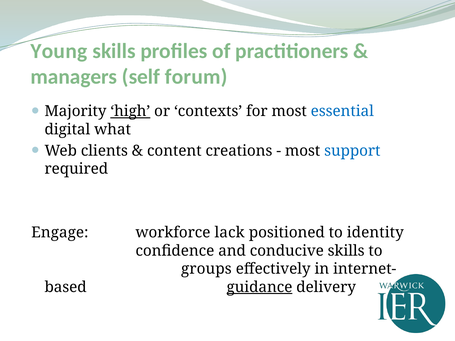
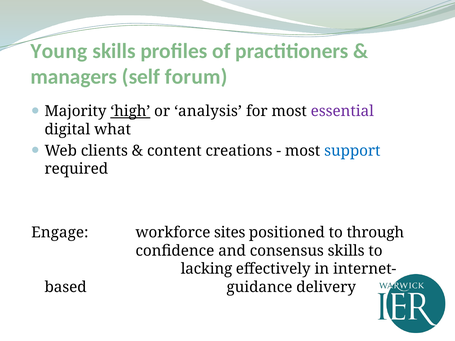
contexts: contexts -> analysis (208, 111)
essential colour: blue -> purple (342, 111)
lack: lack -> sites (230, 233)
identity: identity -> through (375, 233)
conducive: conducive -> consensus (287, 251)
groups: groups -> lacking (207, 269)
guidance underline: present -> none (259, 287)
